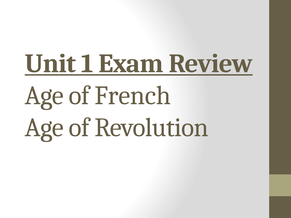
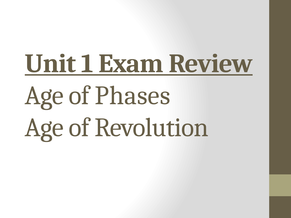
French: French -> Phases (133, 96)
